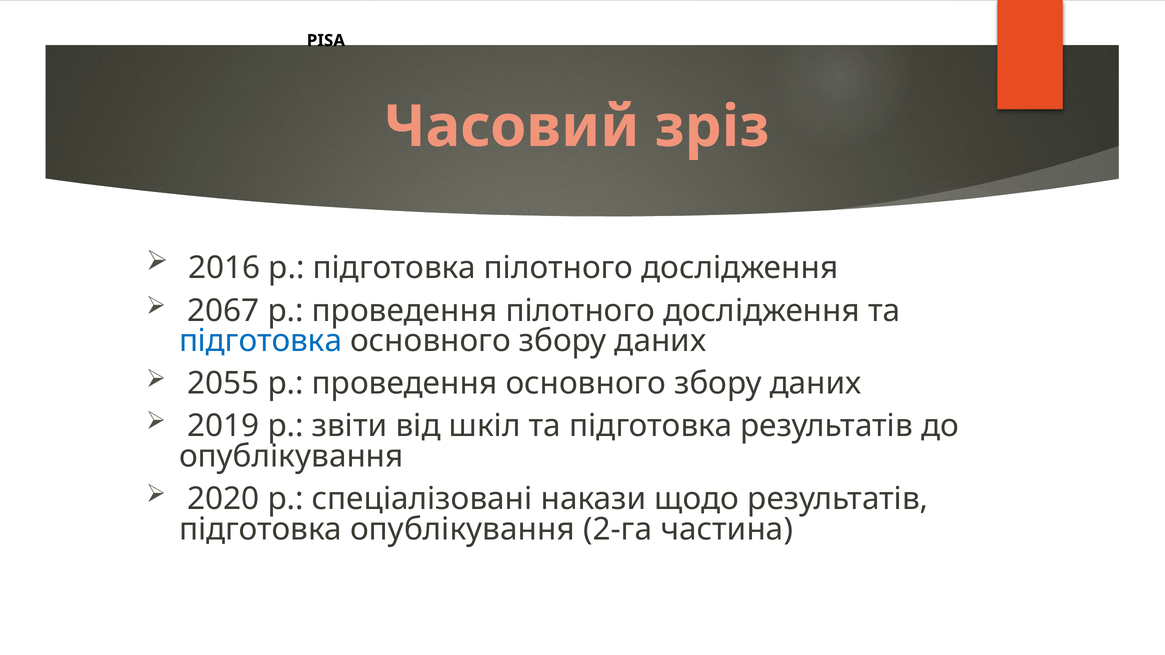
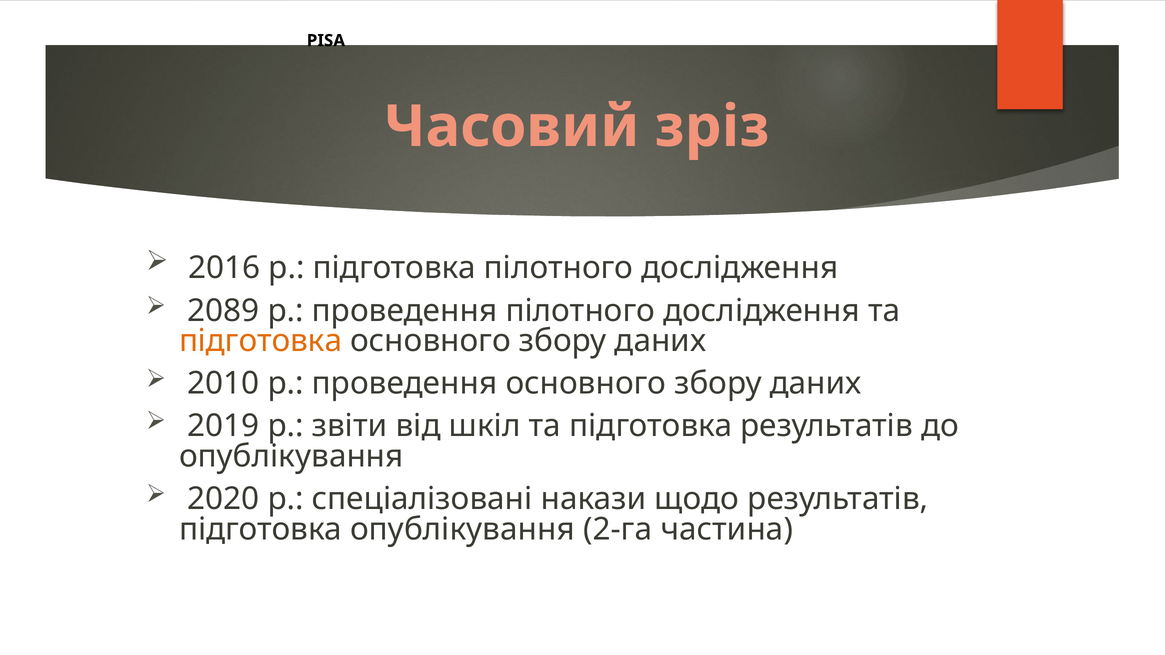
2067: 2067 -> 2089 (223, 311)
підготовка colour: blue -> orange (261, 341)
2055: 2055 -> 2010 (223, 384)
